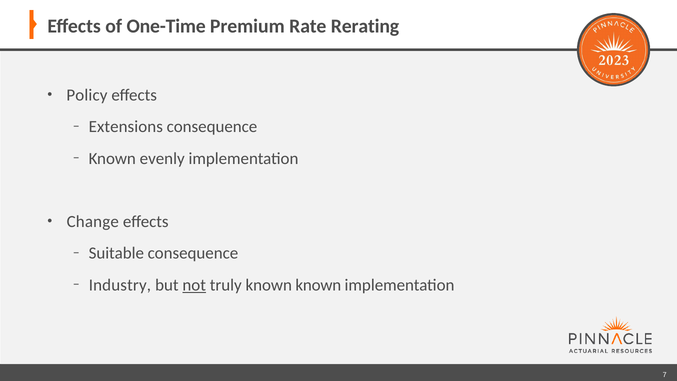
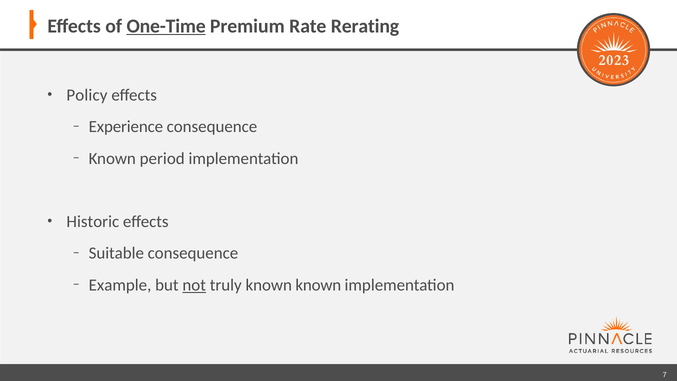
One-Time underline: none -> present (166, 26)
Extensions: Extensions -> Experience (126, 127)
evenly: evenly -> period (162, 158)
Change: Change -> Historic (93, 222)
Industry: Industry -> Example (120, 285)
